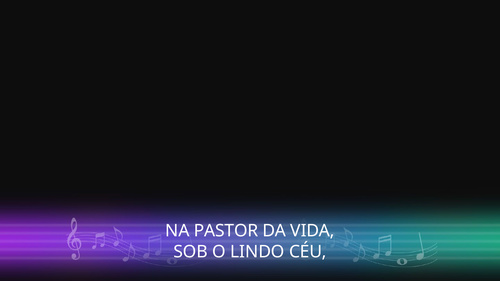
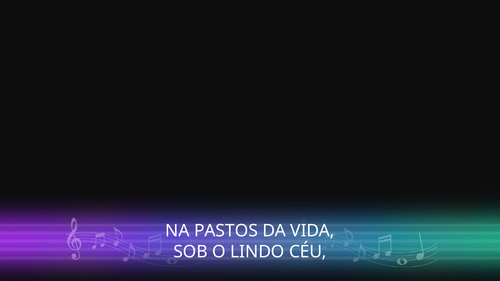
PASTOR: PASTOR -> PASTOS (226, 231)
